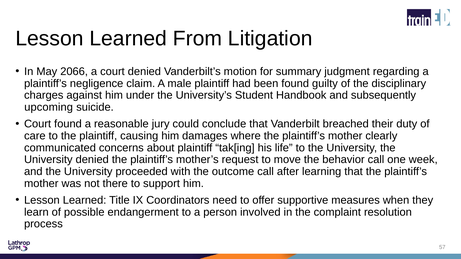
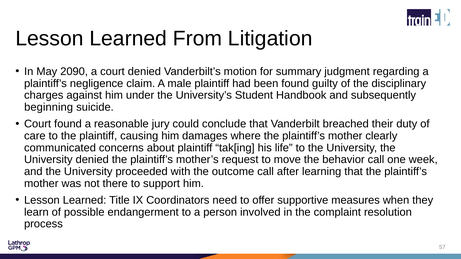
2066: 2066 -> 2090 (74, 72)
upcoming: upcoming -> beginning (49, 107)
